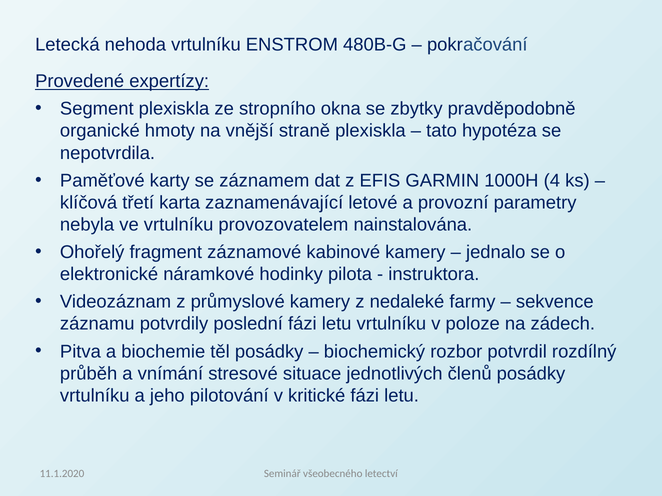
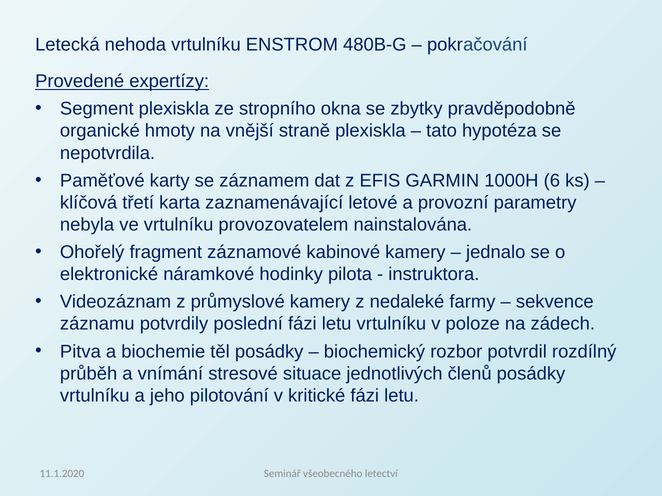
4: 4 -> 6 (552, 181)
